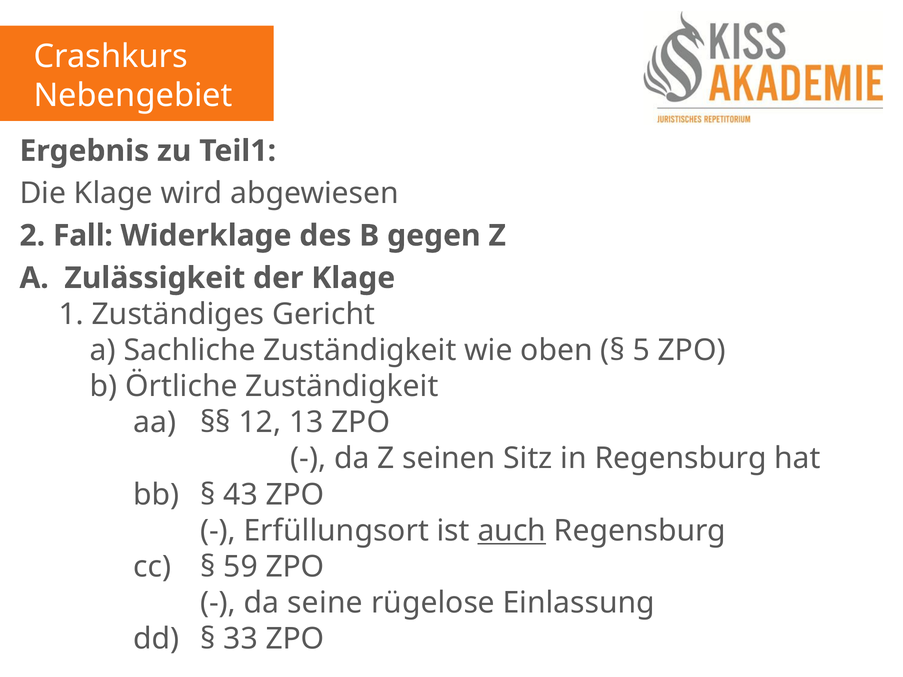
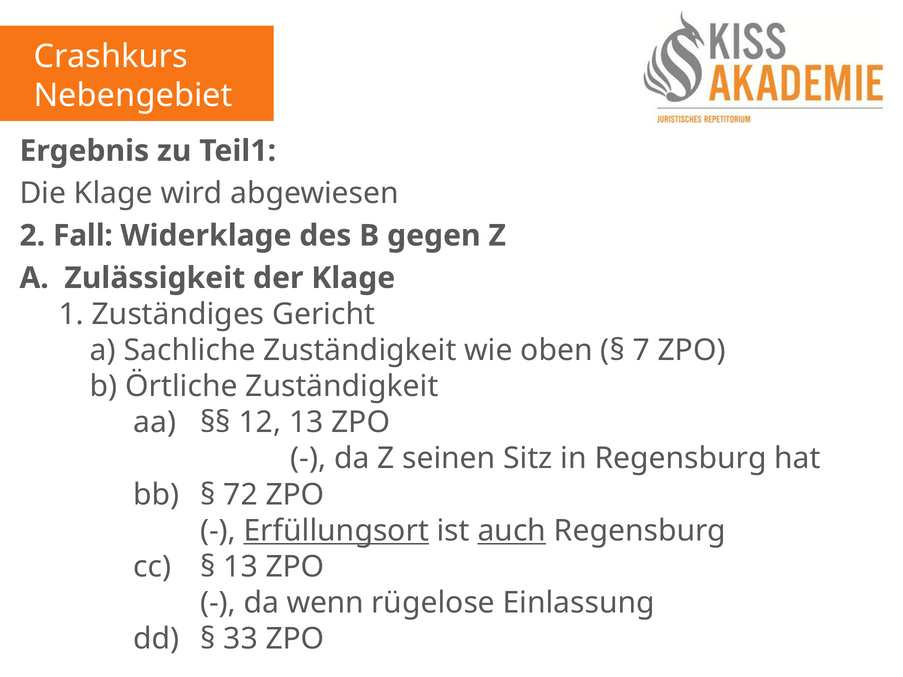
5: 5 -> 7 (641, 350)
43: 43 -> 72 (241, 495)
Erfüllungsort underline: none -> present (336, 531)
59: 59 -> 13 (241, 567)
seine: seine -> wenn (325, 603)
